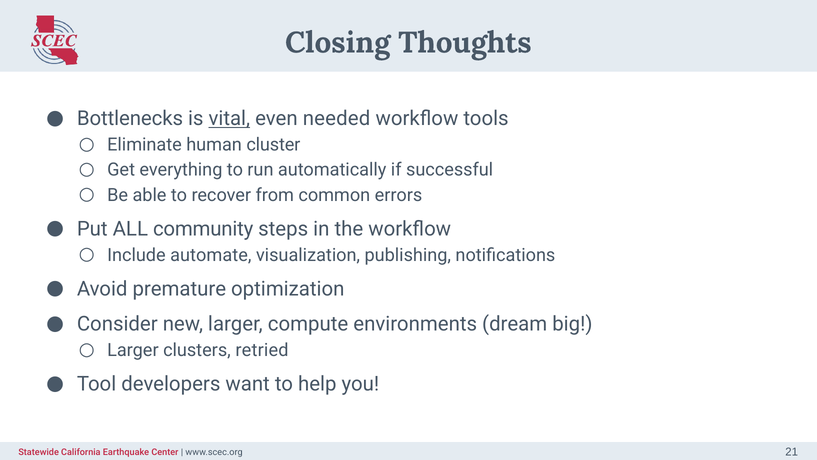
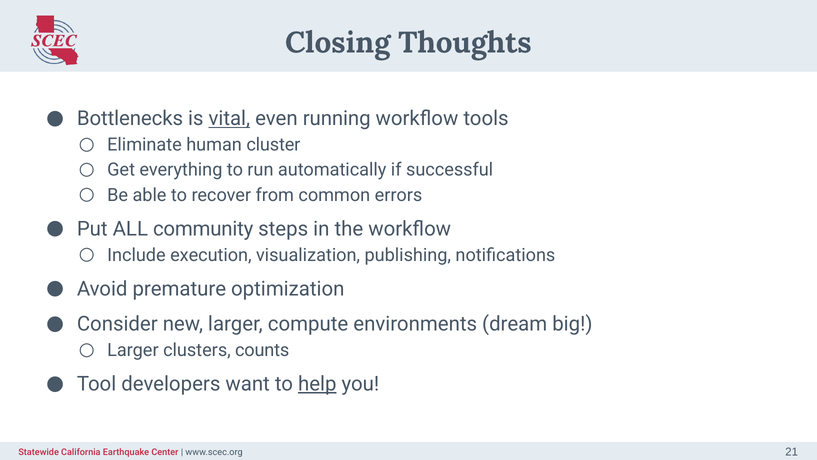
needed: needed -> running (337, 119)
automate: automate -> execution (211, 255)
retried: retried -> counts (262, 350)
help underline: none -> present (317, 384)
